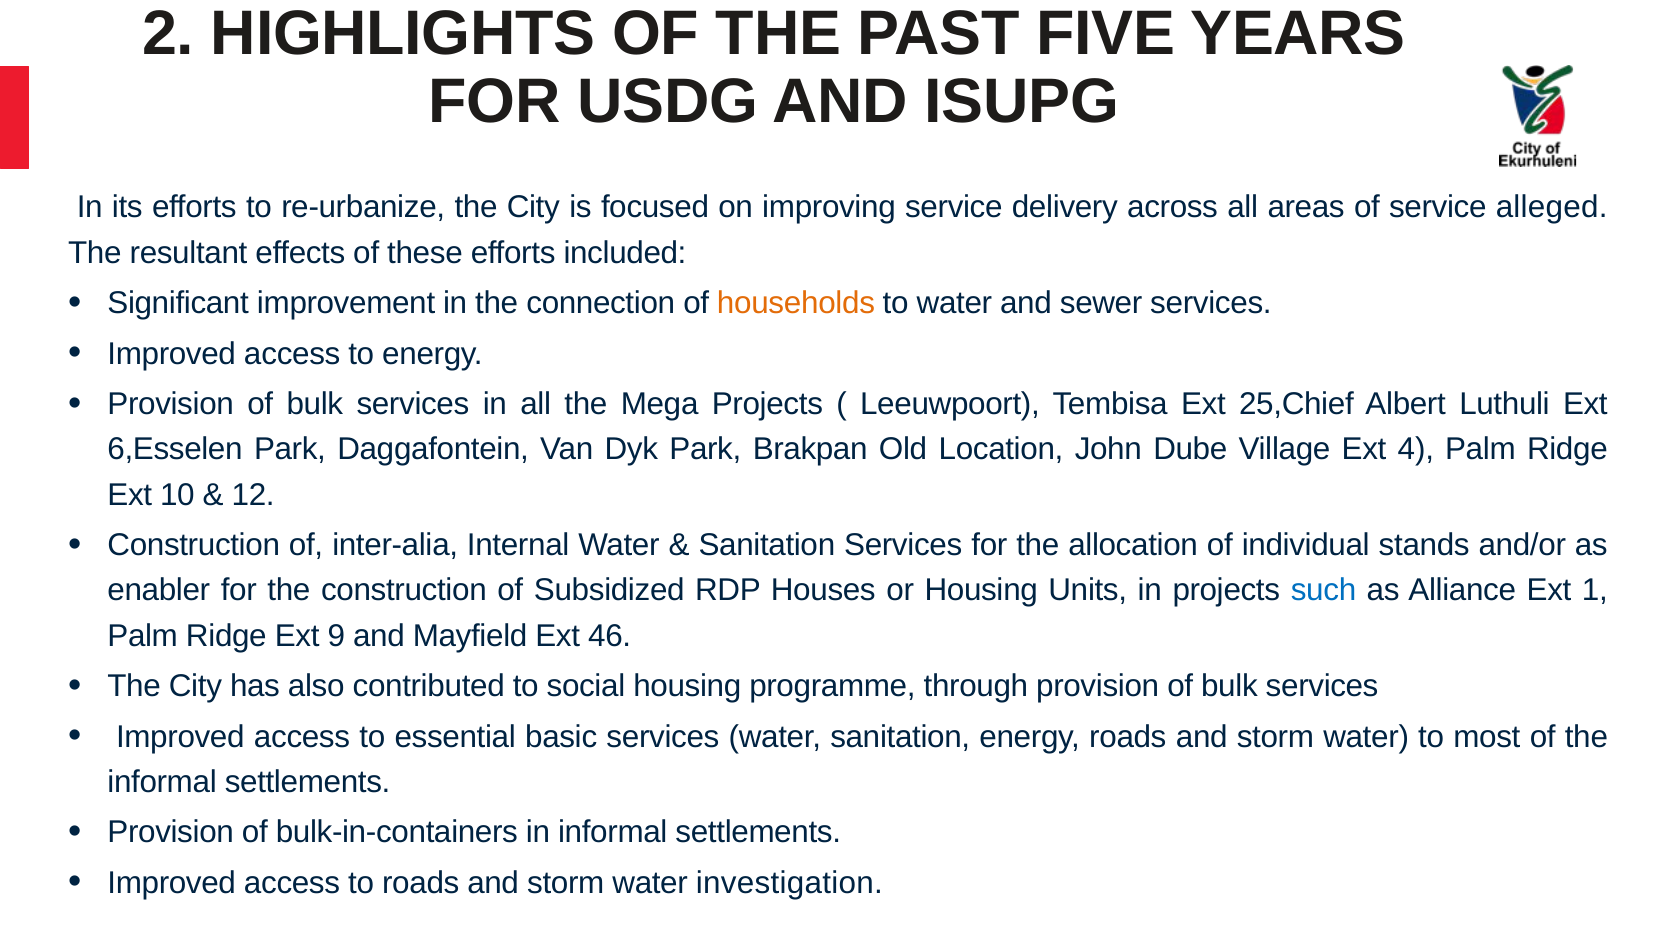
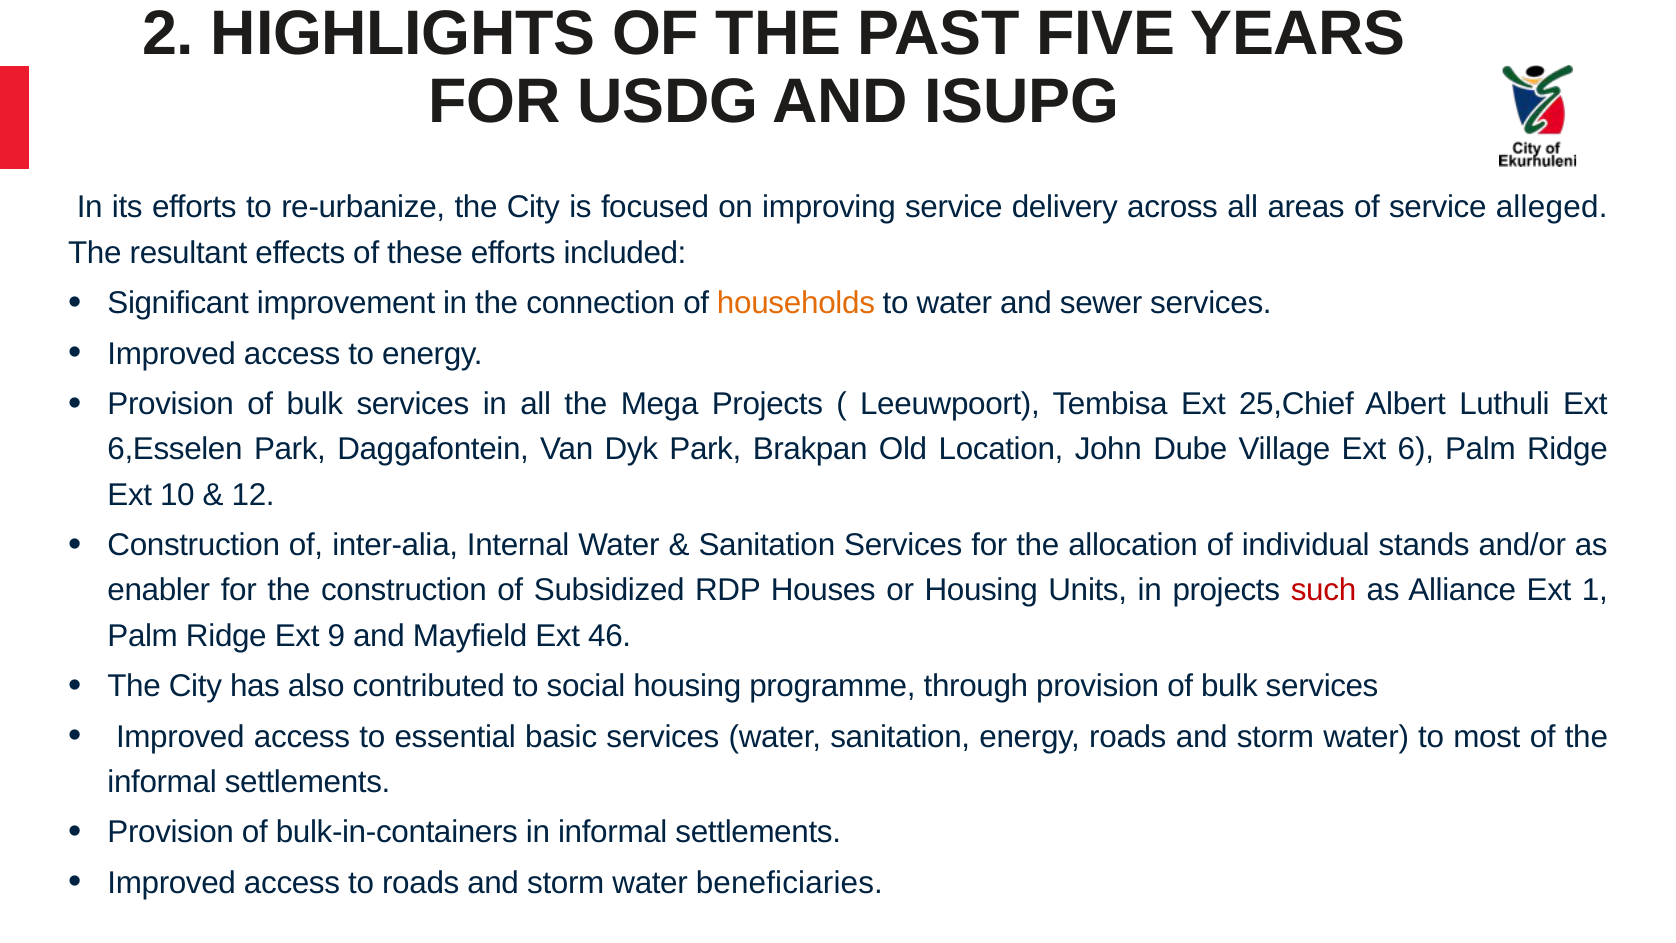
4: 4 -> 6 (1416, 449)
such colour: blue -> red (1324, 590)
investigation: investigation -> beneficiaries (789, 883)
